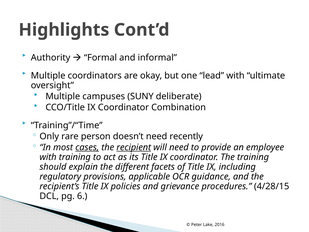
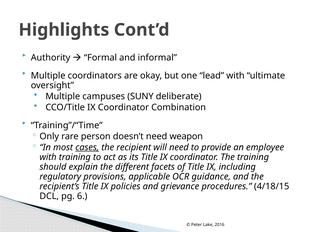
recently: recently -> weapon (186, 136)
recipient underline: present -> none (134, 147)
4/28/15: 4/28/15 -> 4/18/15 (272, 186)
